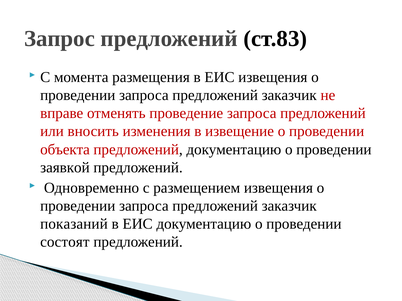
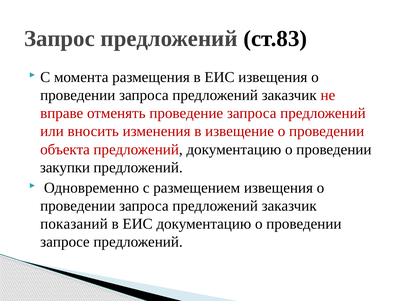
заявкой: заявкой -> закупки (65, 168)
состоят: состоят -> запросе (65, 242)
